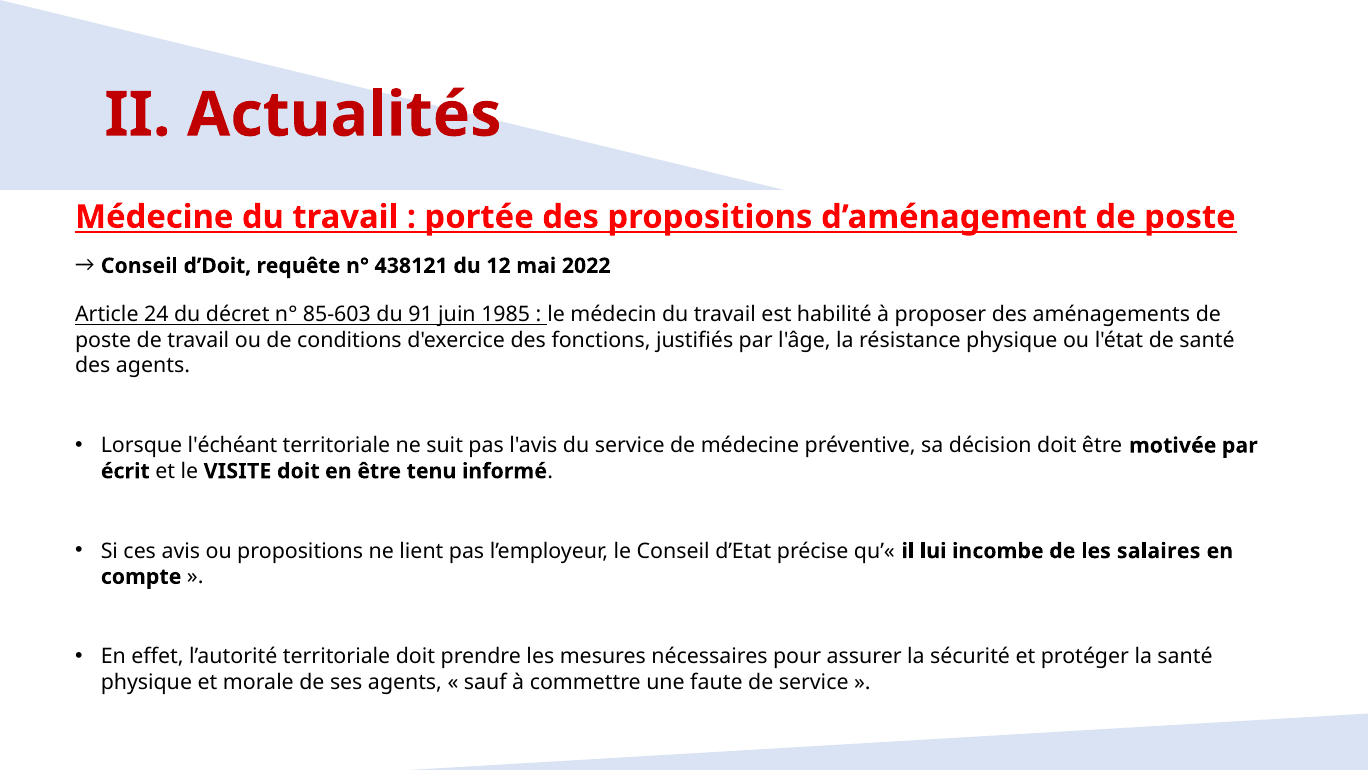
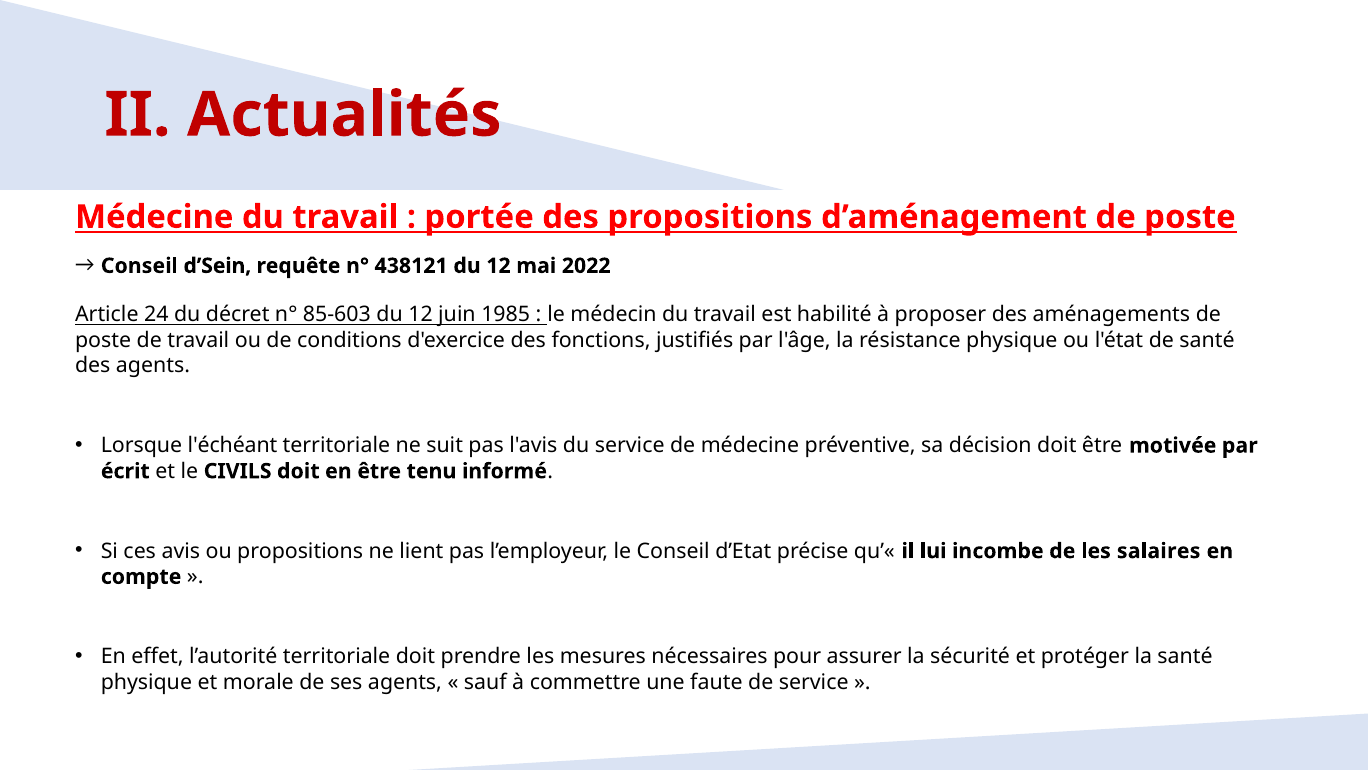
d’Doit: d’Doit -> d’Sein (217, 266)
85-603 du 91: 91 -> 12 (421, 314)
VISITE: VISITE -> CIVILS (238, 471)
